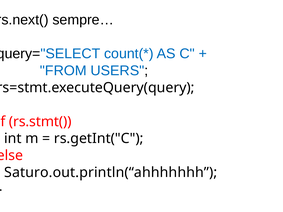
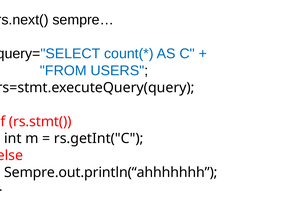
Saturo.out.println(“ahhhhhhh: Saturo.out.println(“ahhhhhhh -> Sempre.out.println(“ahhhhhhh (111, 173)
